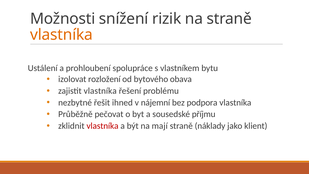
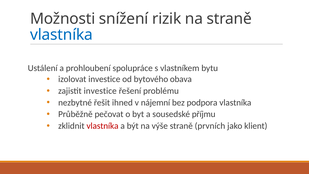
vlastníka colour: orange -> blue (61, 35)
izolovat rozložení: rozložení -> investice (104, 79)
zajistit vlastníka: vlastníka -> investice (100, 91)
mají: mají -> výše (160, 126)
náklady: náklady -> prvních (210, 126)
